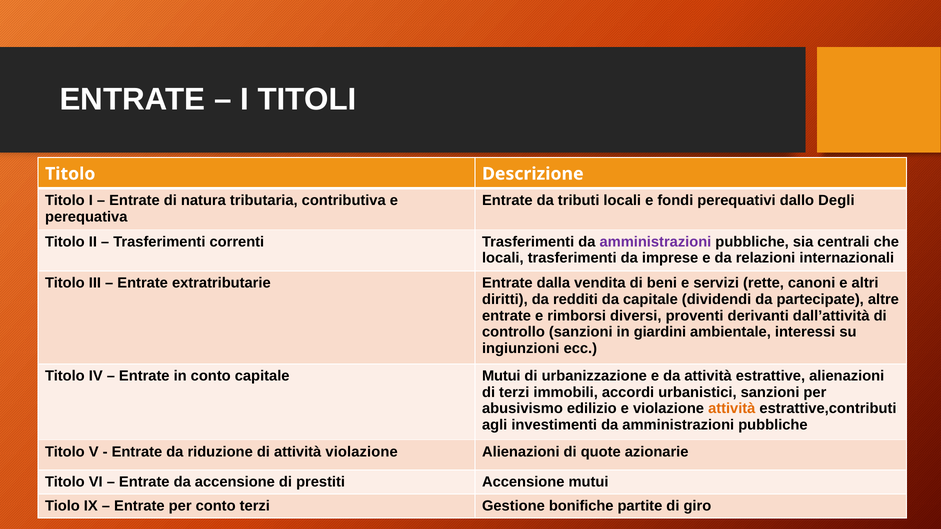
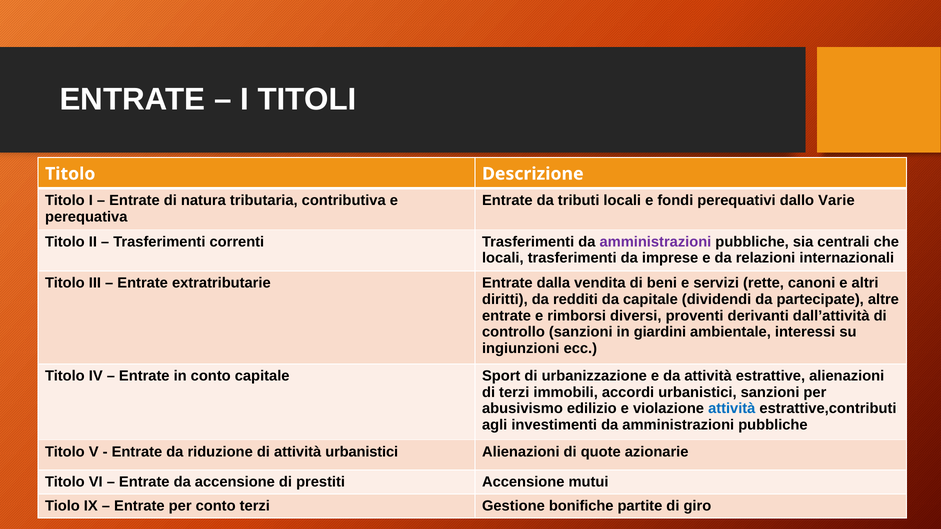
Degli: Degli -> Varie (836, 200)
capitale Mutui: Mutui -> Sport (501, 376)
attività colour: orange -> blue (732, 409)
attività violazione: violazione -> urbanistici (362, 452)
